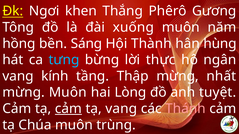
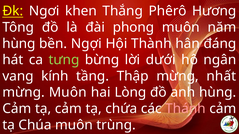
Gương: Gương -> Hương (214, 11)
xuống: xuống -> phong (133, 27)
hồng: hồng -> hùng (19, 44)
Sáng: Sáng -> Ngợi (86, 44)
hùng: hùng -> đáng (220, 44)
tưng colour: light blue -> light green (64, 60)
thực: thực -> dưới (161, 60)
anh tuyệt: tuyệt -> hùng (218, 93)
cảm underline: present -> none (68, 109)
tạ vang: vang -> chứa (121, 109)
